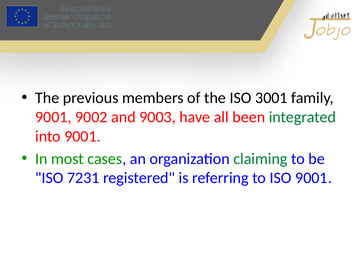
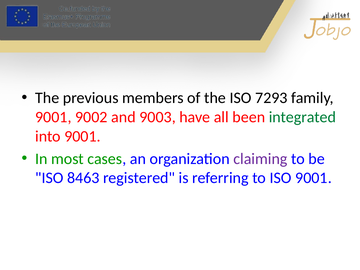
3001: 3001 -> 7293 (271, 98)
claiming colour: green -> purple (260, 159)
7231: 7231 -> 8463 (83, 178)
